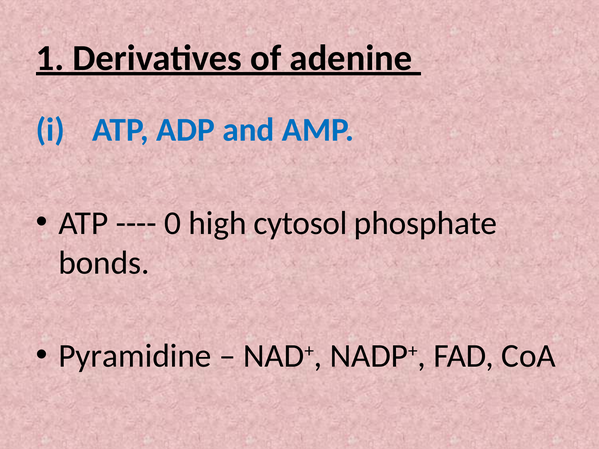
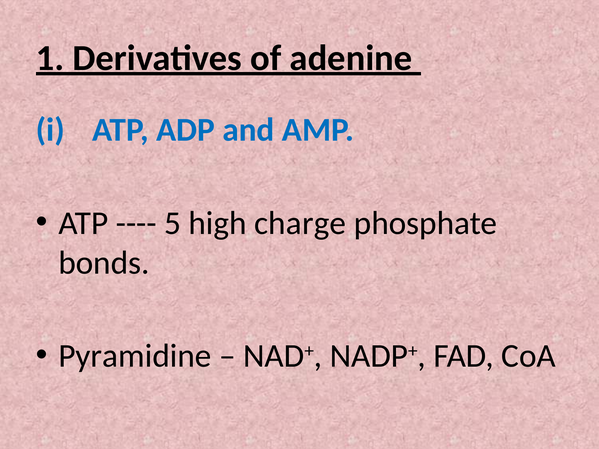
0: 0 -> 5 (172, 223)
cytosol: cytosol -> charge (300, 223)
